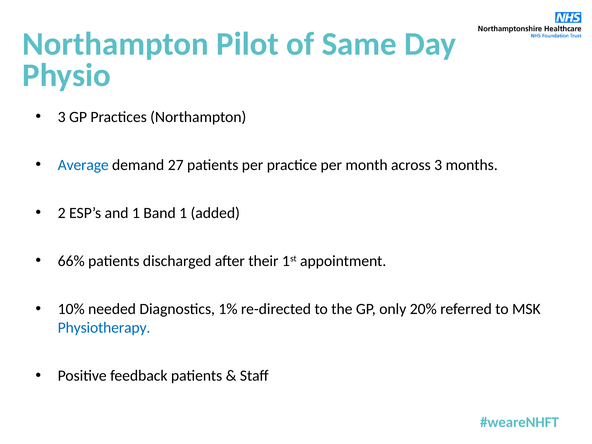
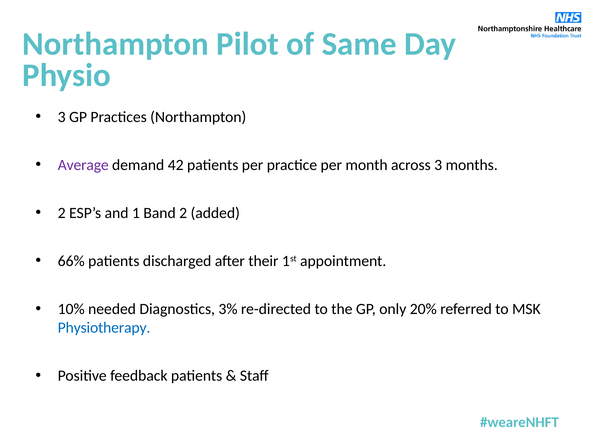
Average colour: blue -> purple (83, 165)
27: 27 -> 42 (176, 165)
Band 1: 1 -> 2 (183, 213)
1%: 1% -> 3% (228, 309)
